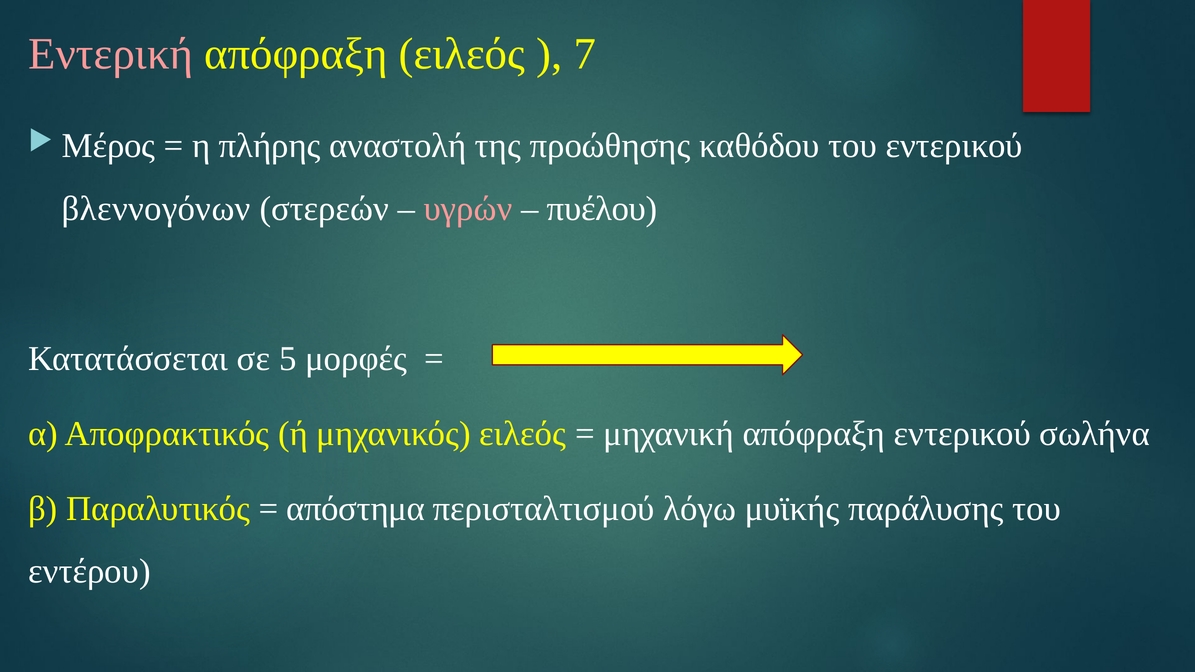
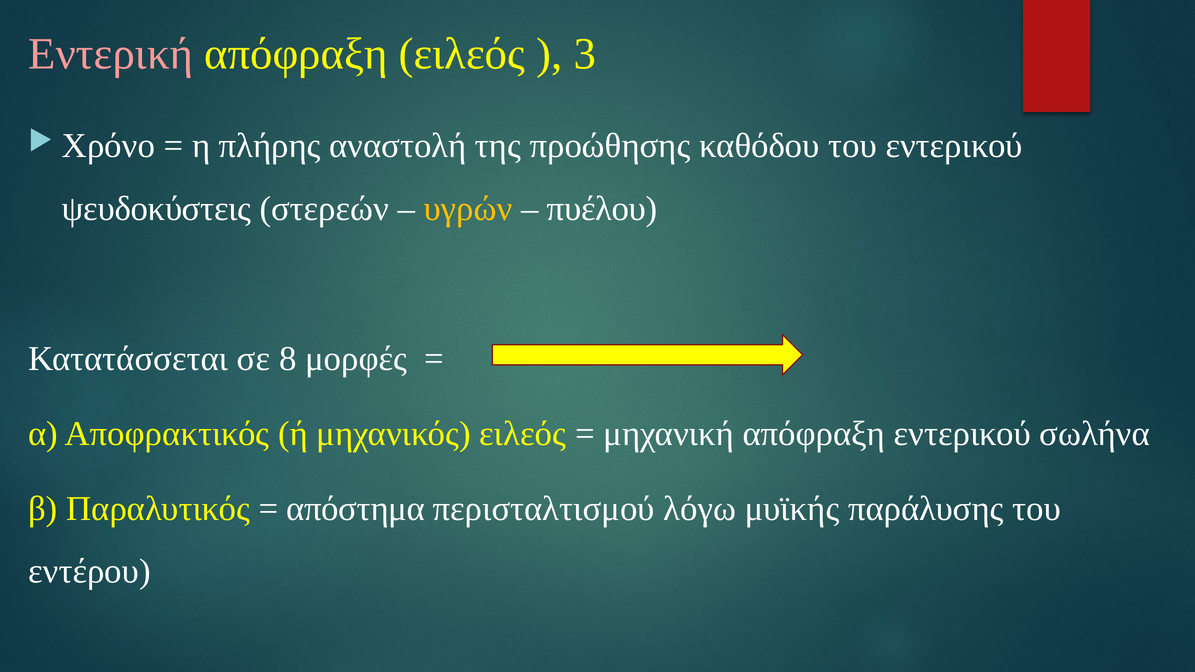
7: 7 -> 3 (585, 54)
Μέρος: Μέρος -> Χρόνο (108, 146)
βλεννογόνων: βλεννογόνων -> ψευδοκύστεις (157, 209)
υγρών colour: pink -> yellow (468, 209)
5: 5 -> 8 (288, 359)
